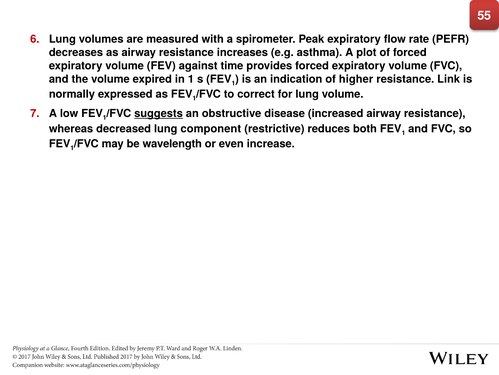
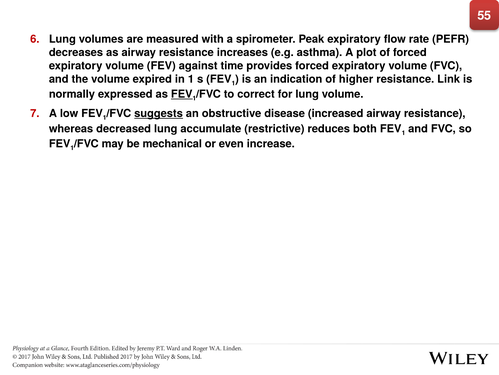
FEV underline: none -> present (182, 94)
component: component -> accumulate (211, 128)
wavelength: wavelength -> mechanical (172, 144)
